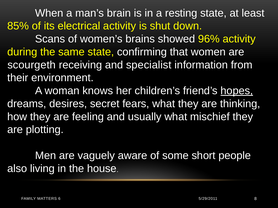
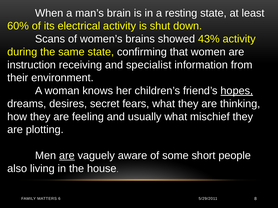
85%: 85% -> 60% (18, 26)
96%: 96% -> 43% (209, 39)
scourgeth: scourgeth -> instruction (32, 65)
are underline: none -> present (67, 156)
